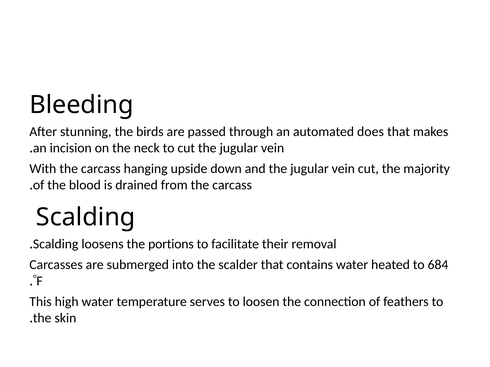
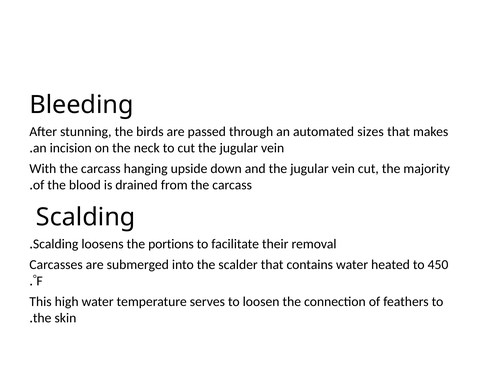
does: does -> sizes (371, 132)
684: 684 -> 450 (438, 265)
